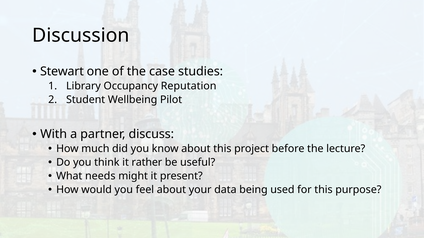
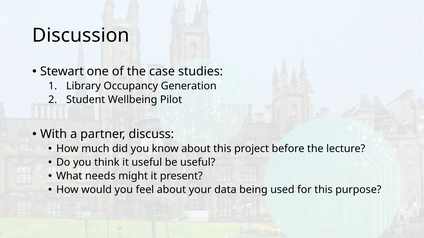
Reputation: Reputation -> Generation (189, 86)
it rather: rather -> useful (147, 163)
